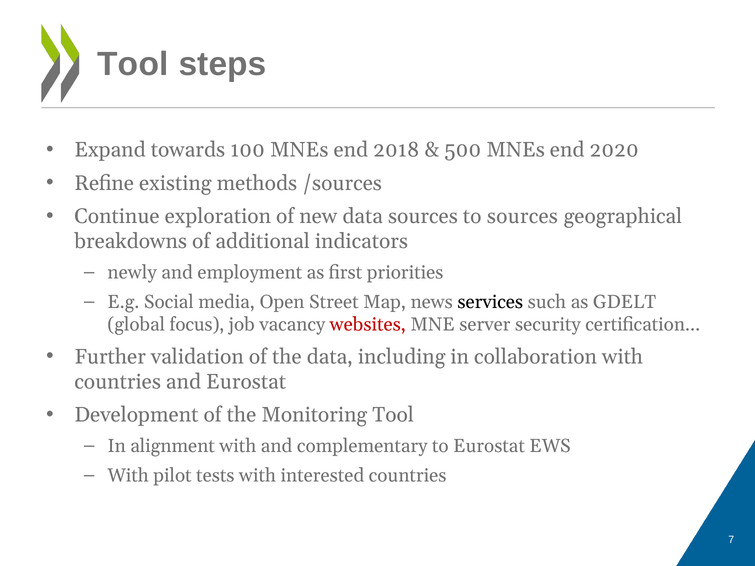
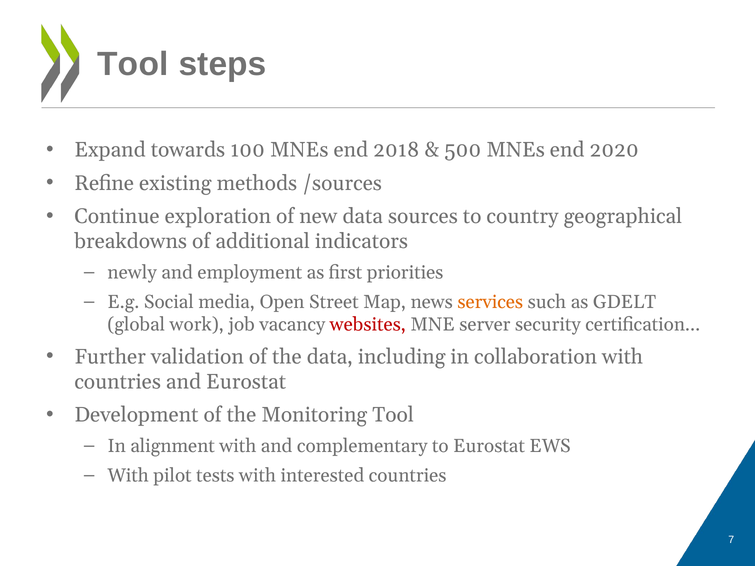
to sources: sources -> country (522, 216)
services colour: black -> orange (490, 302)
focus: focus -> work (197, 325)
